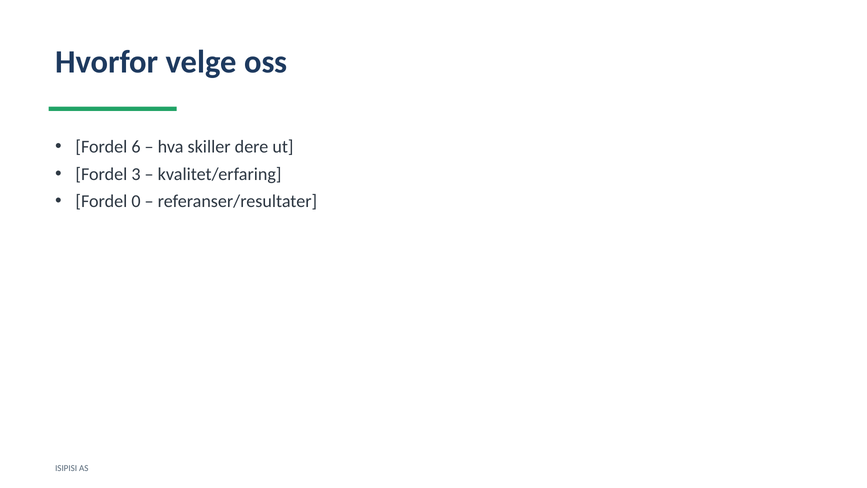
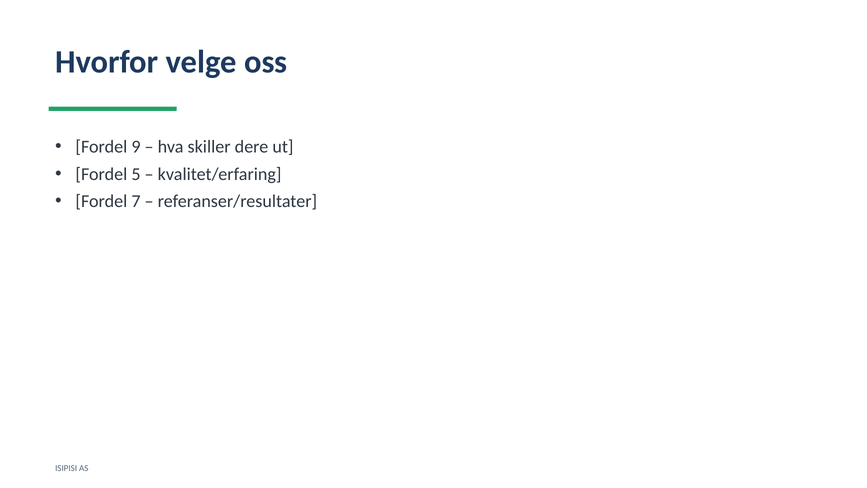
6: 6 -> 9 (136, 147)
3: 3 -> 5 (136, 174)
0: 0 -> 7 (136, 201)
